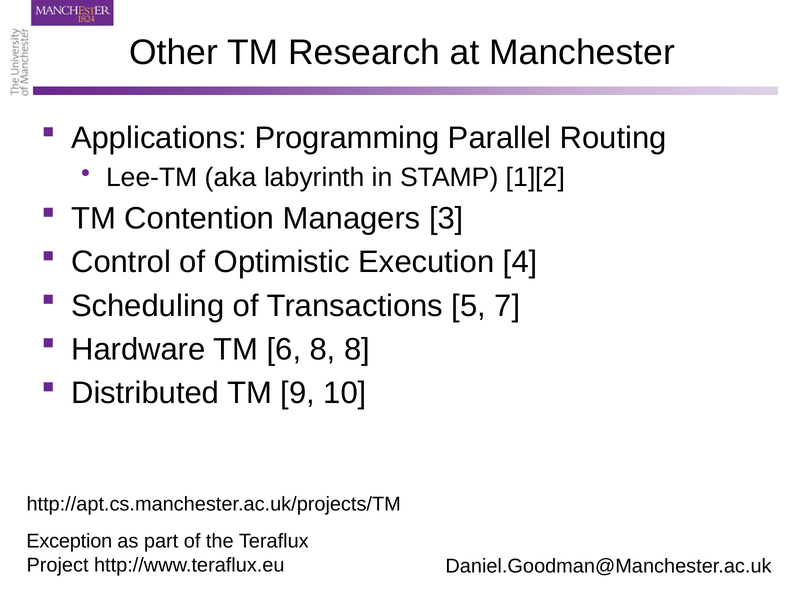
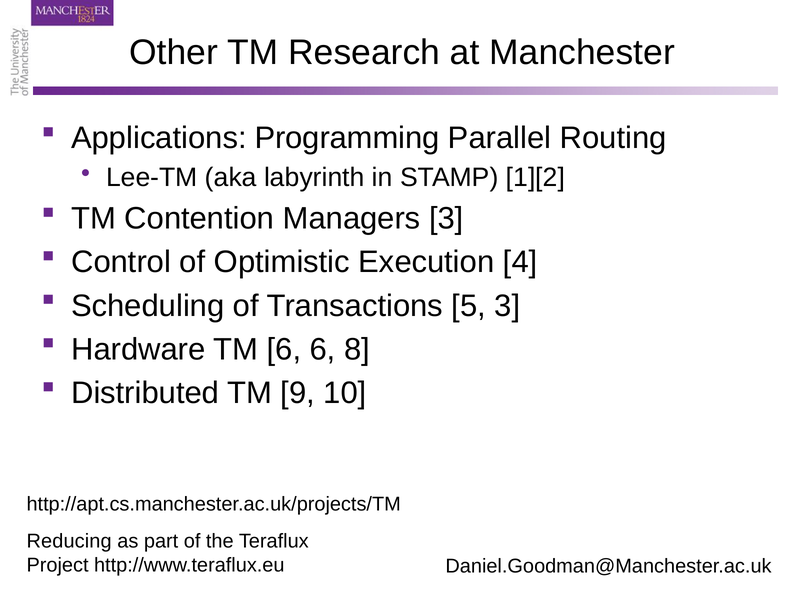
5 7: 7 -> 3 (507, 306)
6 8: 8 -> 6 (323, 349)
Exception: Exception -> Reducing (69, 541)
